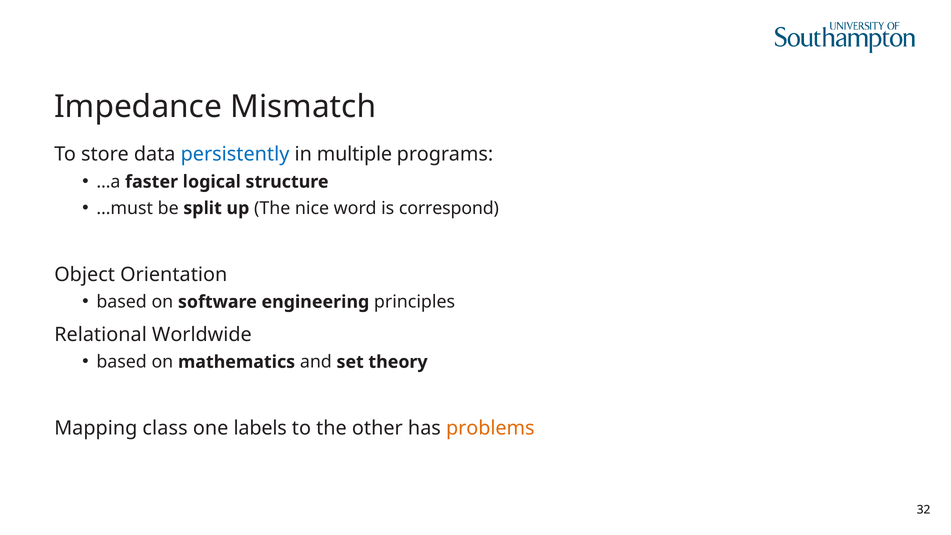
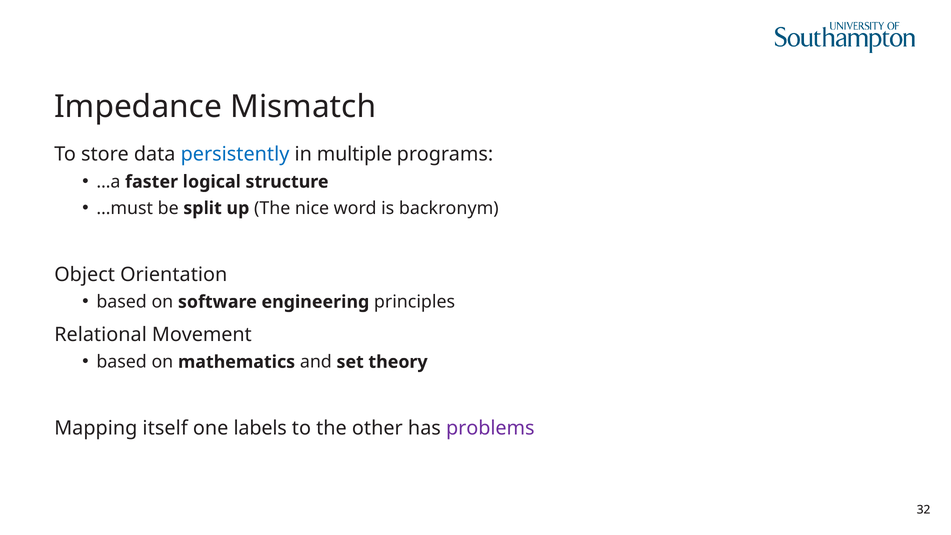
correspond: correspond -> backronym (449, 208)
Worldwide: Worldwide -> Movement (202, 335)
class: class -> itself (165, 428)
problems colour: orange -> purple (490, 428)
